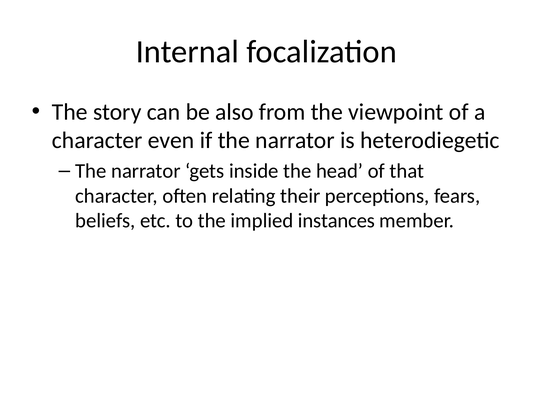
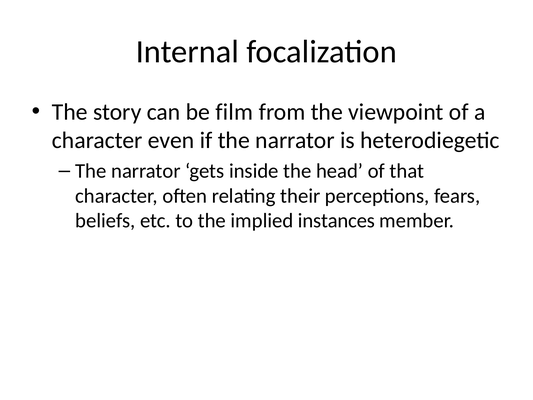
also: also -> film (234, 112)
